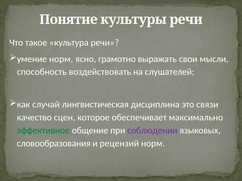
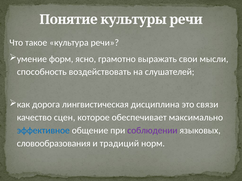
умение норм: норм -> форм (61, 59)
случай: случай -> дорога (46, 105)
эффективное colour: green -> blue (43, 131)
рецензий: рецензий -> традиций (119, 144)
